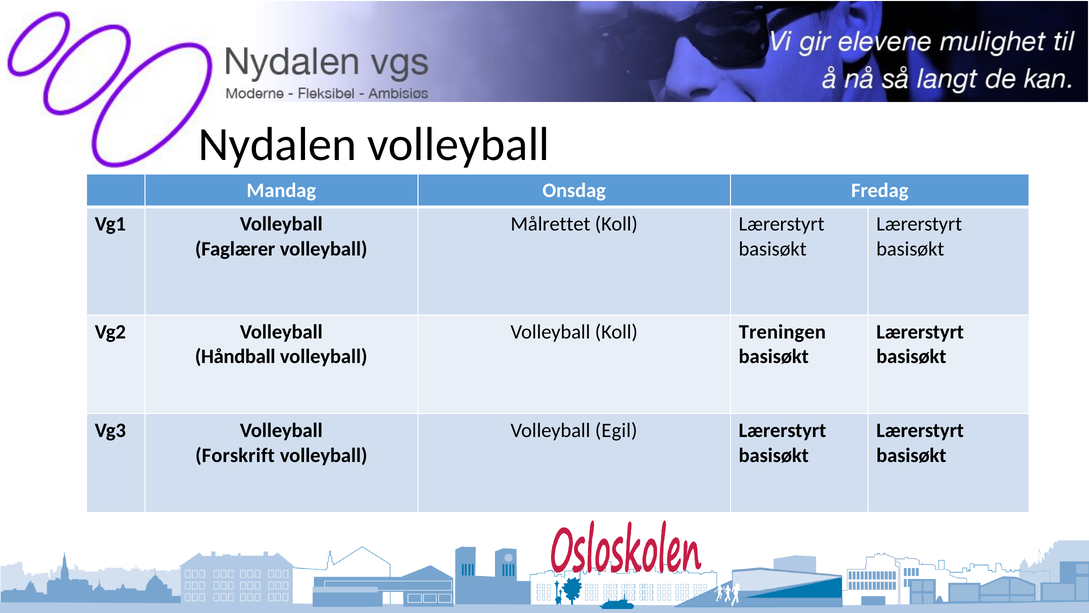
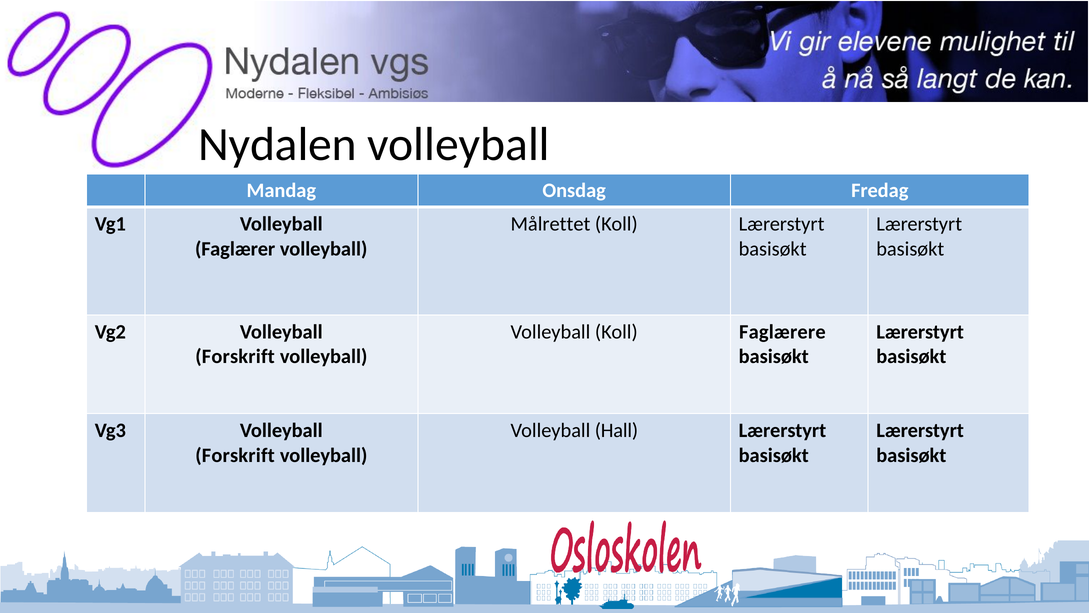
Treningen: Treningen -> Faglærere (782, 332)
Håndball: Håndball -> Forskrift (235, 356)
Egil: Egil -> Hall (616, 430)
